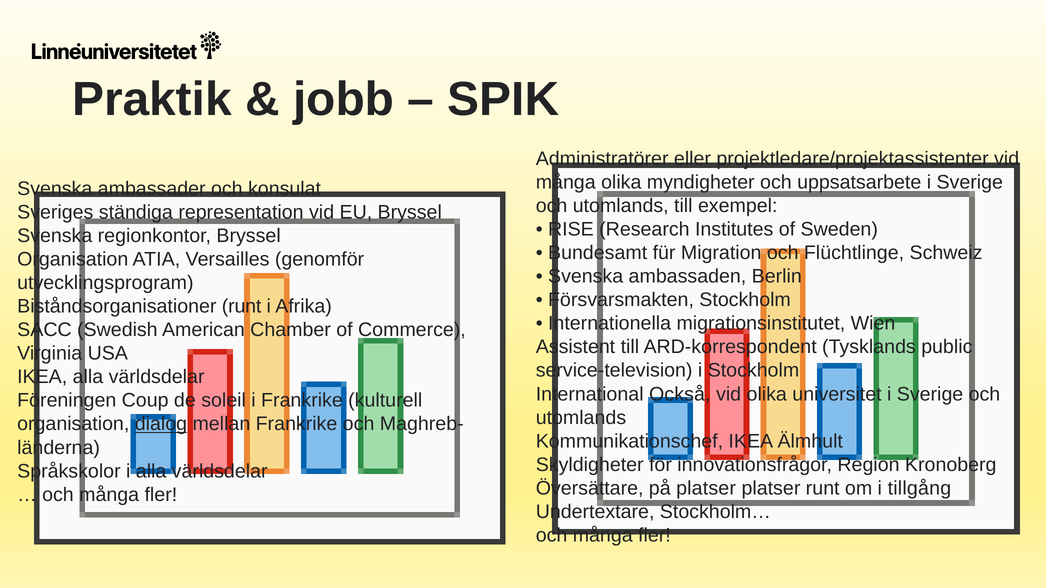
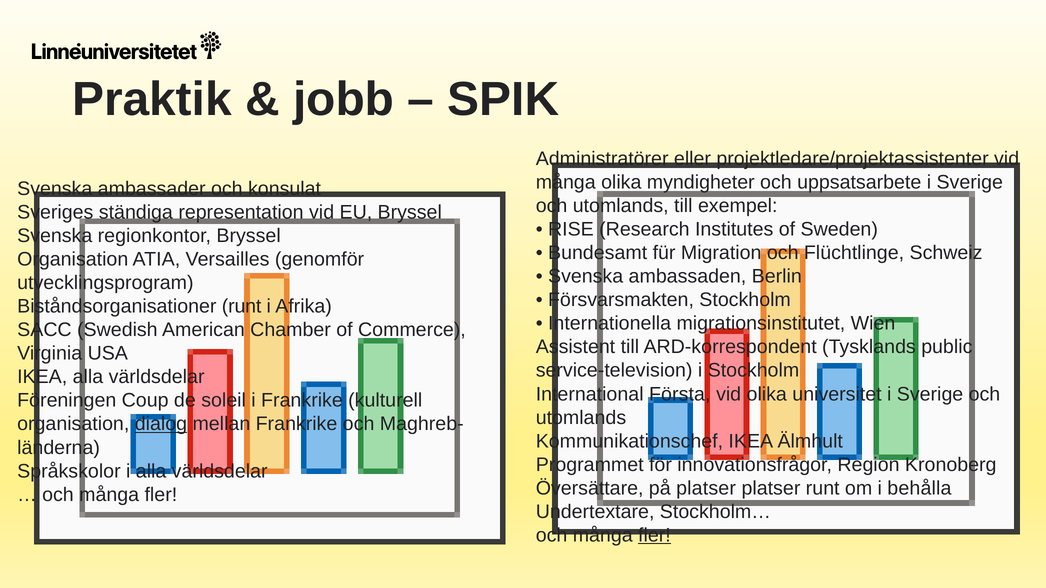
Också: Också -> Första (680, 394)
Skyldigheter: Skyldigheter -> Programmet (590, 465)
tillgång: tillgång -> behålla (919, 488)
fler underline: none -> present (654, 536)
